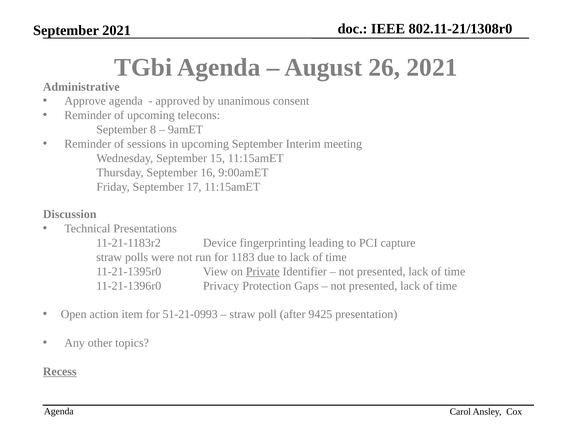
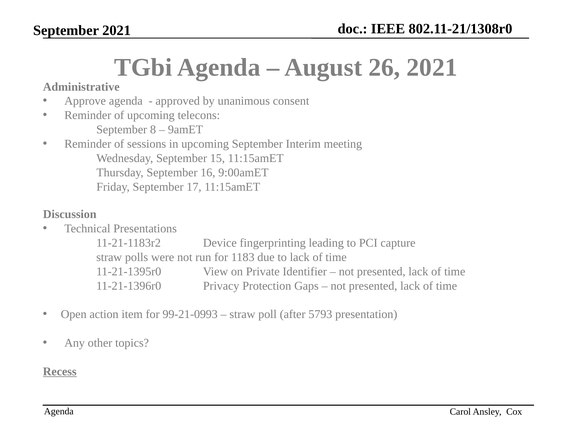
Private underline: present -> none (263, 271)
51-21-0993: 51-21-0993 -> 99-21-0993 (190, 314)
9425: 9425 -> 5793 (320, 314)
